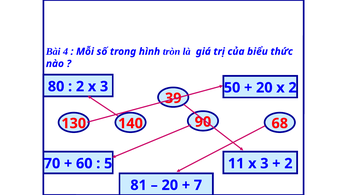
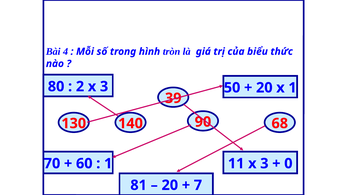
x 2: 2 -> 1 (293, 88)
5: 5 -> 1 (108, 164)
2: 2 -> 0 (288, 164)
